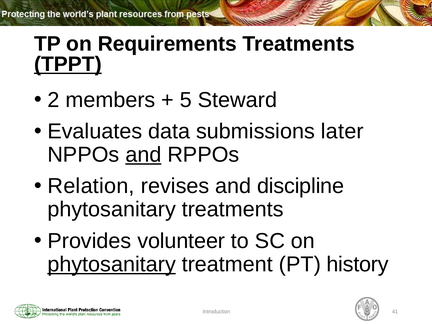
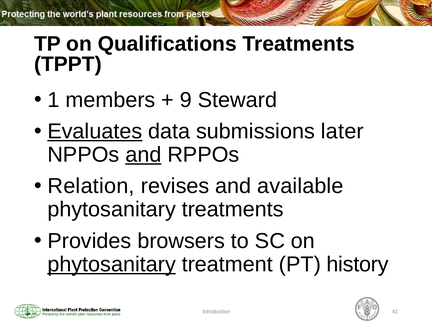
Requirements: Requirements -> Qualifications (167, 44)
TPPT underline: present -> none (68, 64)
2: 2 -> 1 (53, 100)
5: 5 -> 9 (186, 100)
Evaluates underline: none -> present (95, 131)
discipline: discipline -> available (300, 186)
volunteer: volunteer -> browsers (181, 241)
